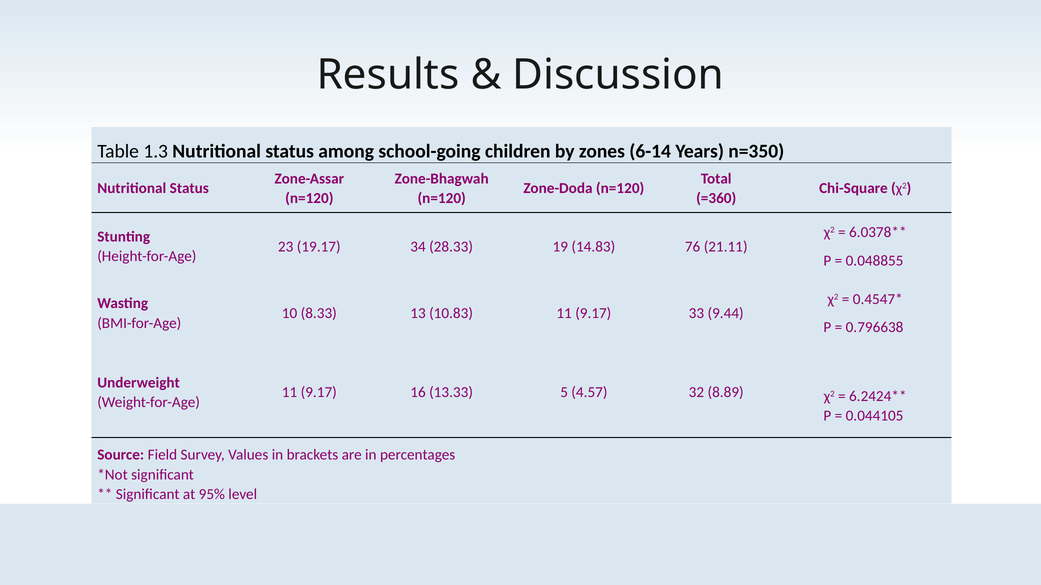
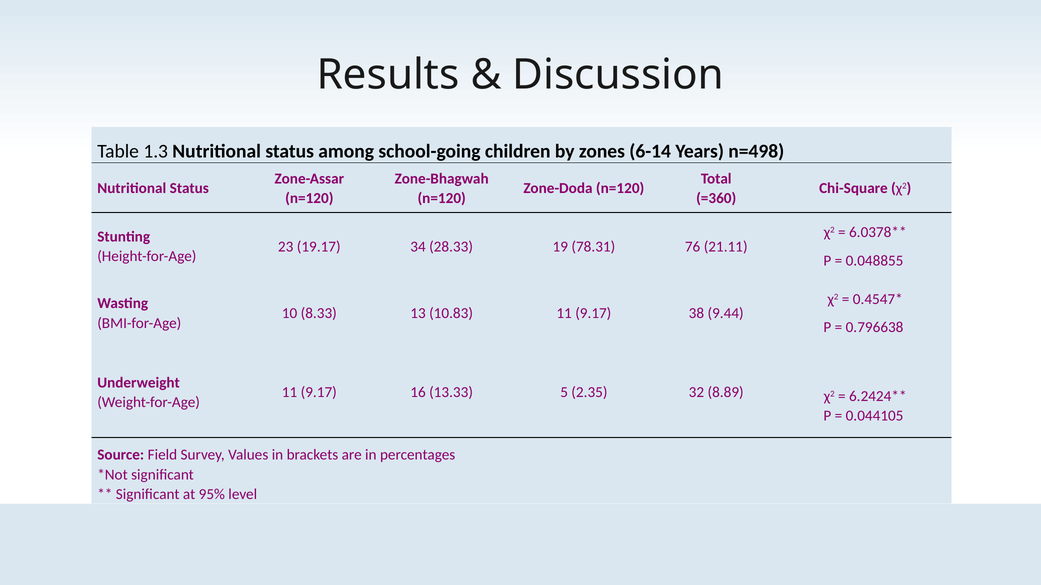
n=350: n=350 -> n=498 (756, 151)
14.83: 14.83 -> 78.31 (593, 247)
33: 33 -> 38 (696, 314)
4.57: 4.57 -> 2.35 (589, 393)
